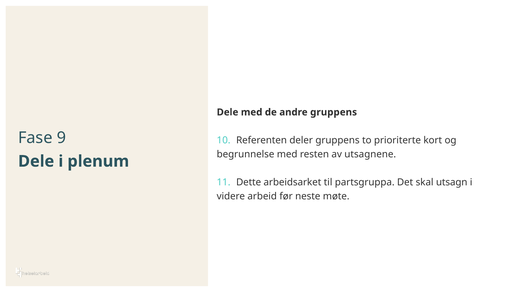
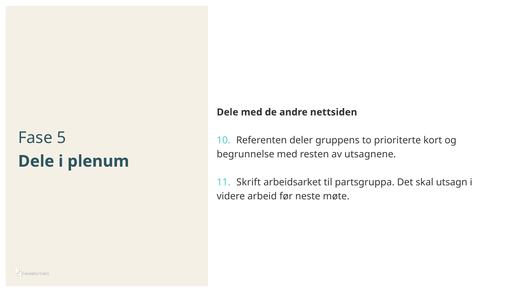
andre gruppens: gruppens -> nettsiden (334, 112)
9: 9 -> 5 (61, 138)
Dette: Dette -> Skrift (249, 182)
